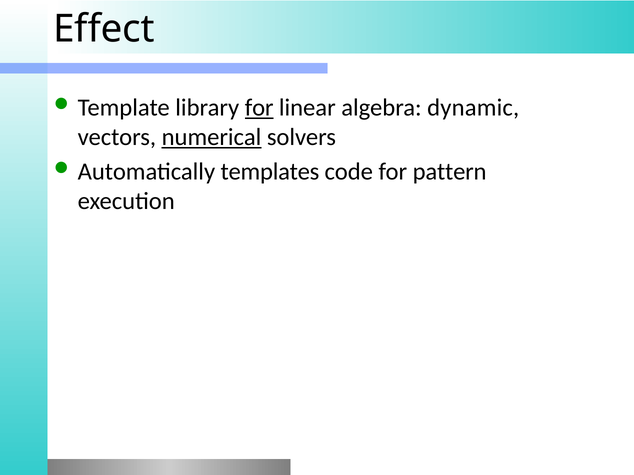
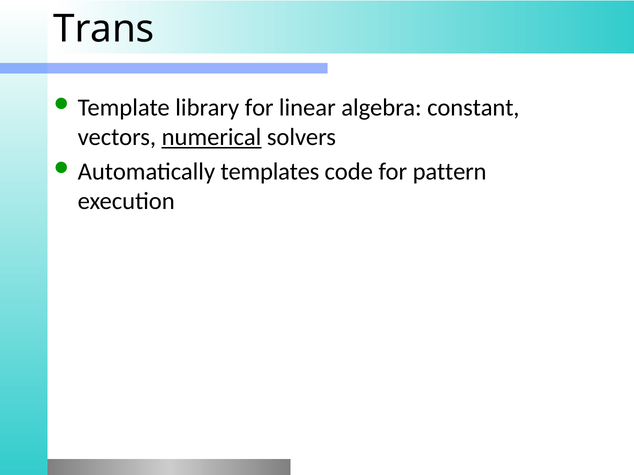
Effect: Effect -> Trans (104, 29)
for underline: present -> none (259, 108)
dynamic: dynamic -> constant (473, 108)
